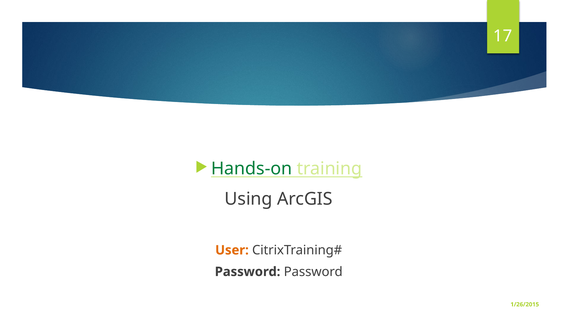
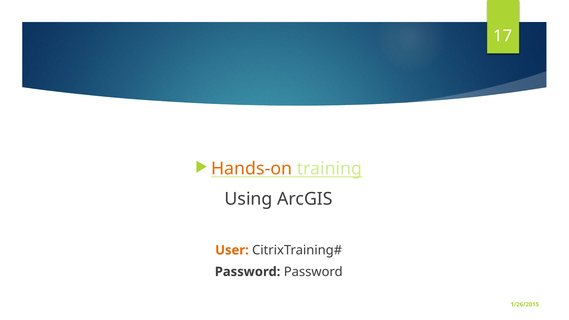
Hands-on colour: green -> orange (252, 169)
